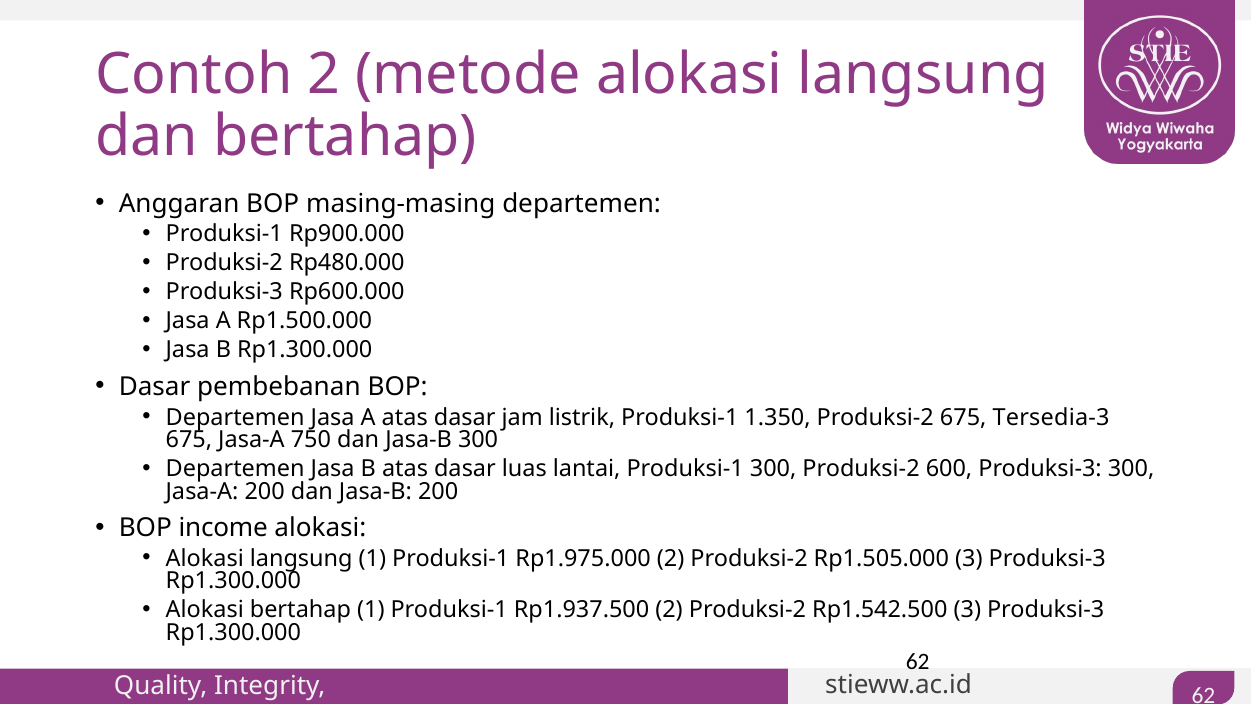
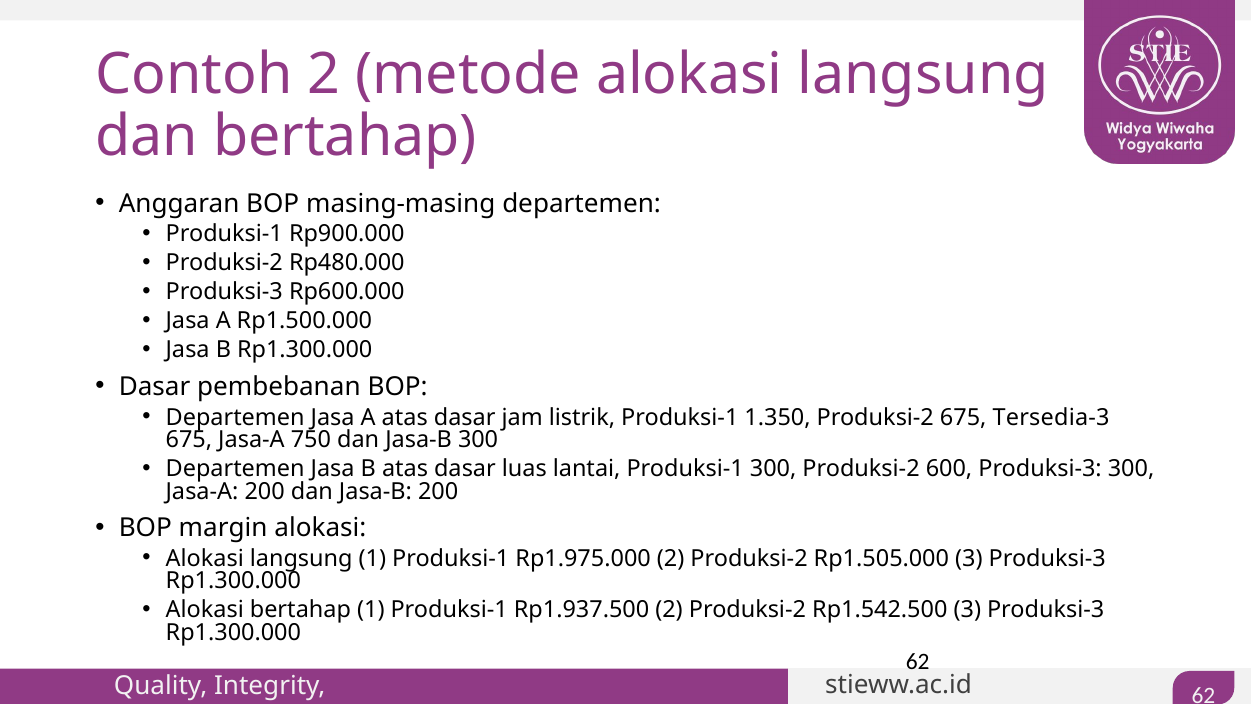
income: income -> margin (223, 528)
